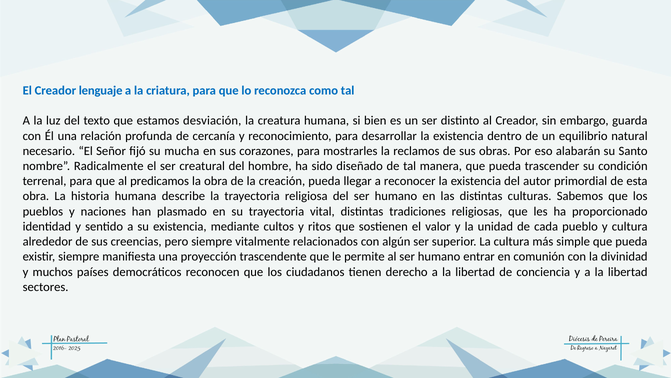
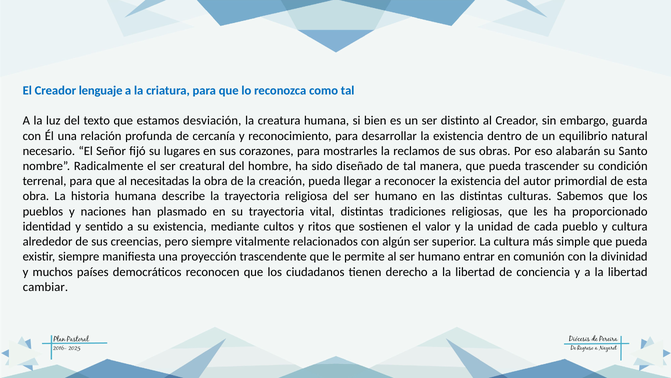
mucha: mucha -> lugares (182, 151)
predicamos: predicamos -> necesitadas (160, 181)
sectores: sectores -> cambiar (45, 287)
